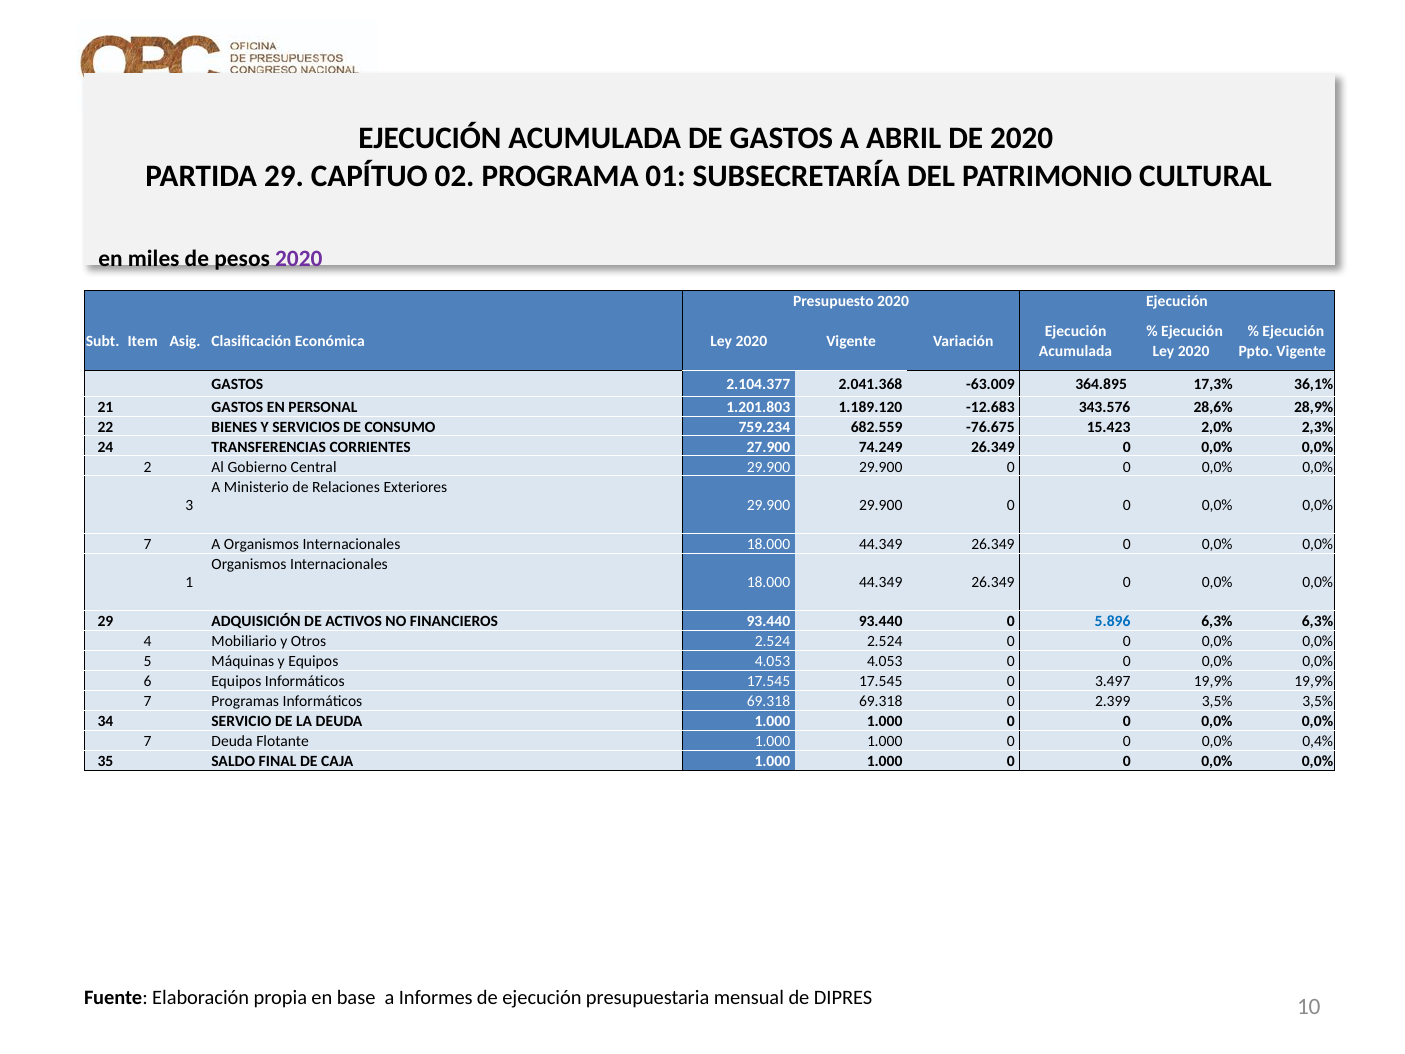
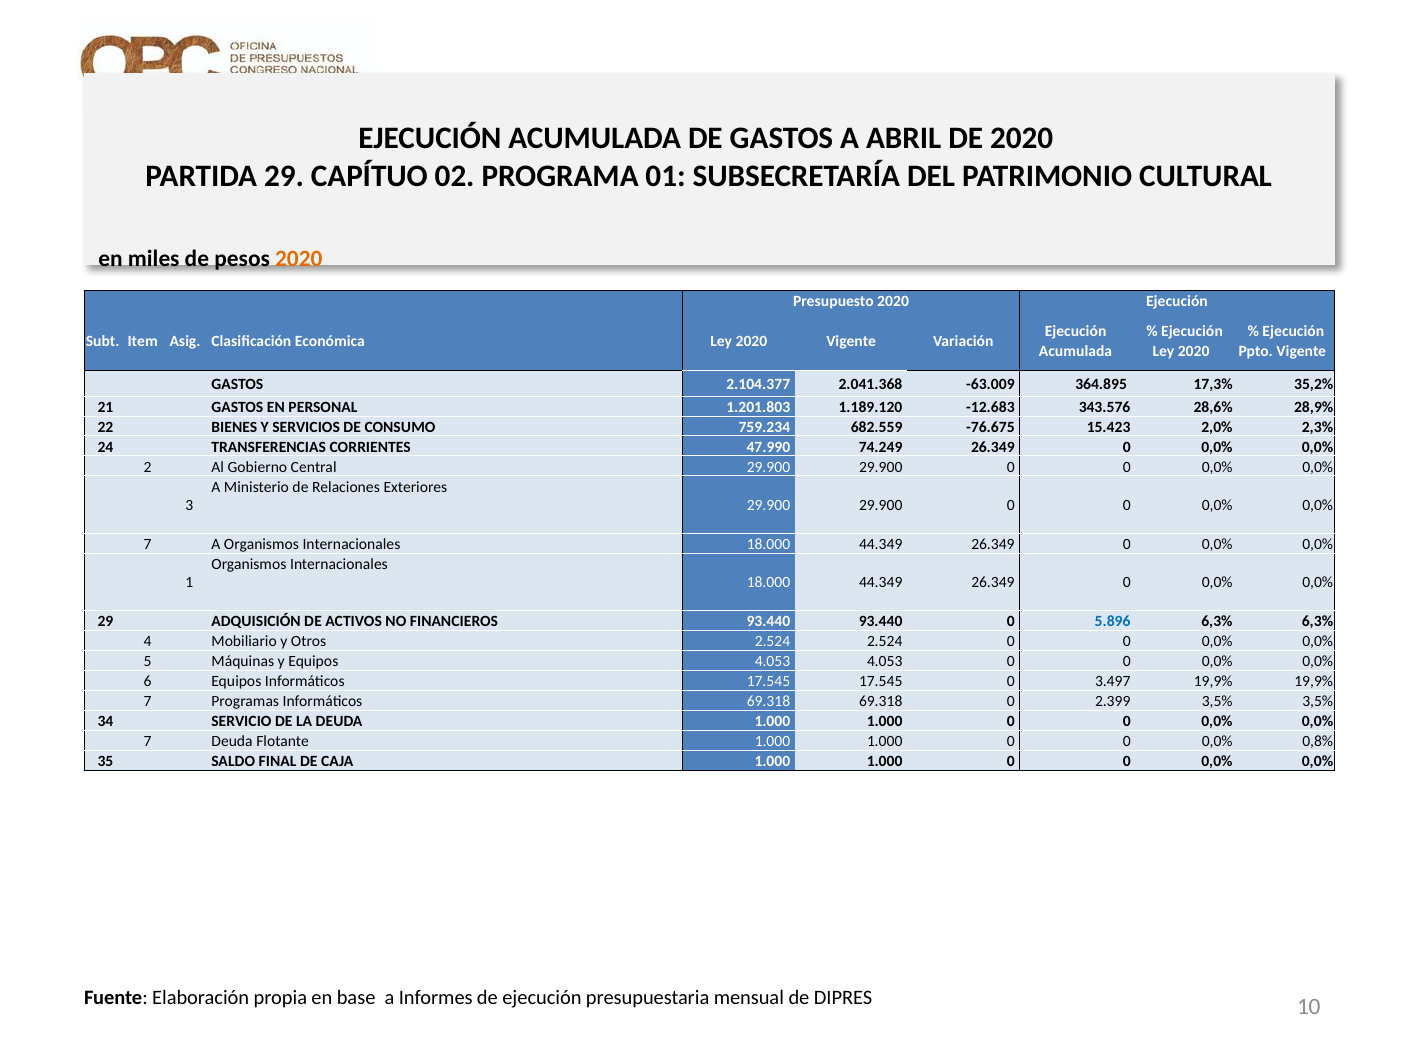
2020 colour: purple -> orange (299, 258)
36,1%: 36,1% -> 35,2% (1314, 384)
27.900: 27.900 -> 47.990 (768, 447)
0,4%: 0,4% -> 0,8% (1318, 741)
